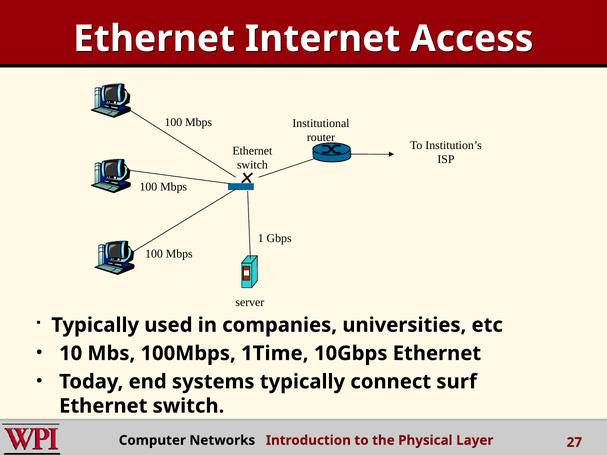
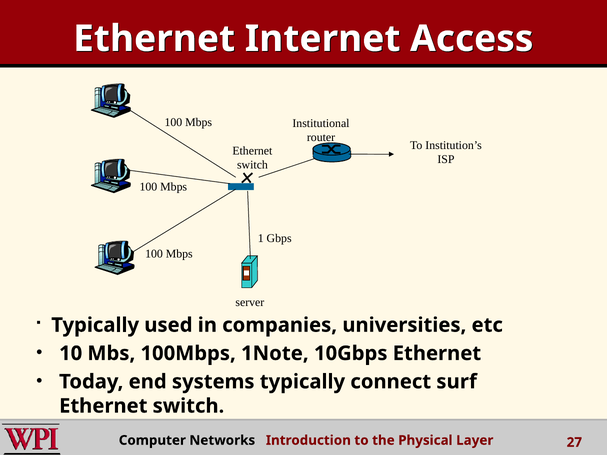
1Time: 1Time -> 1Note (275, 354)
